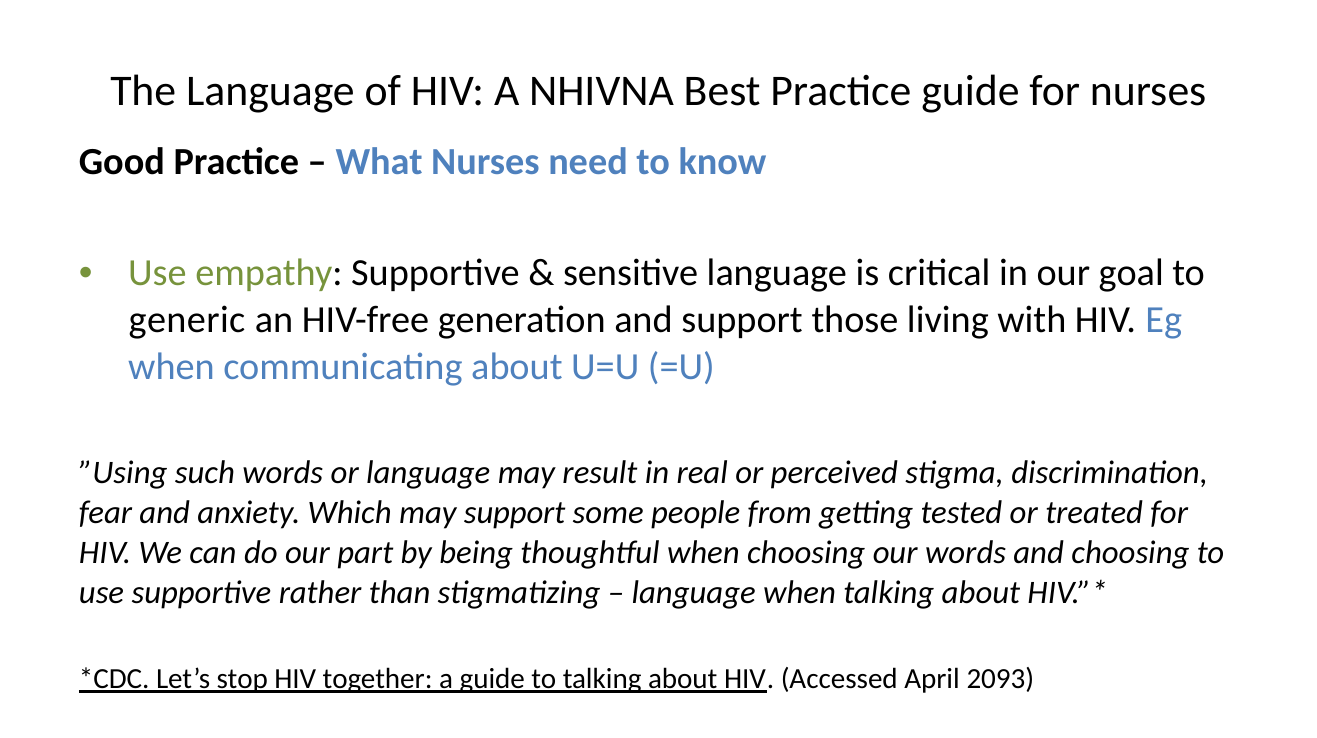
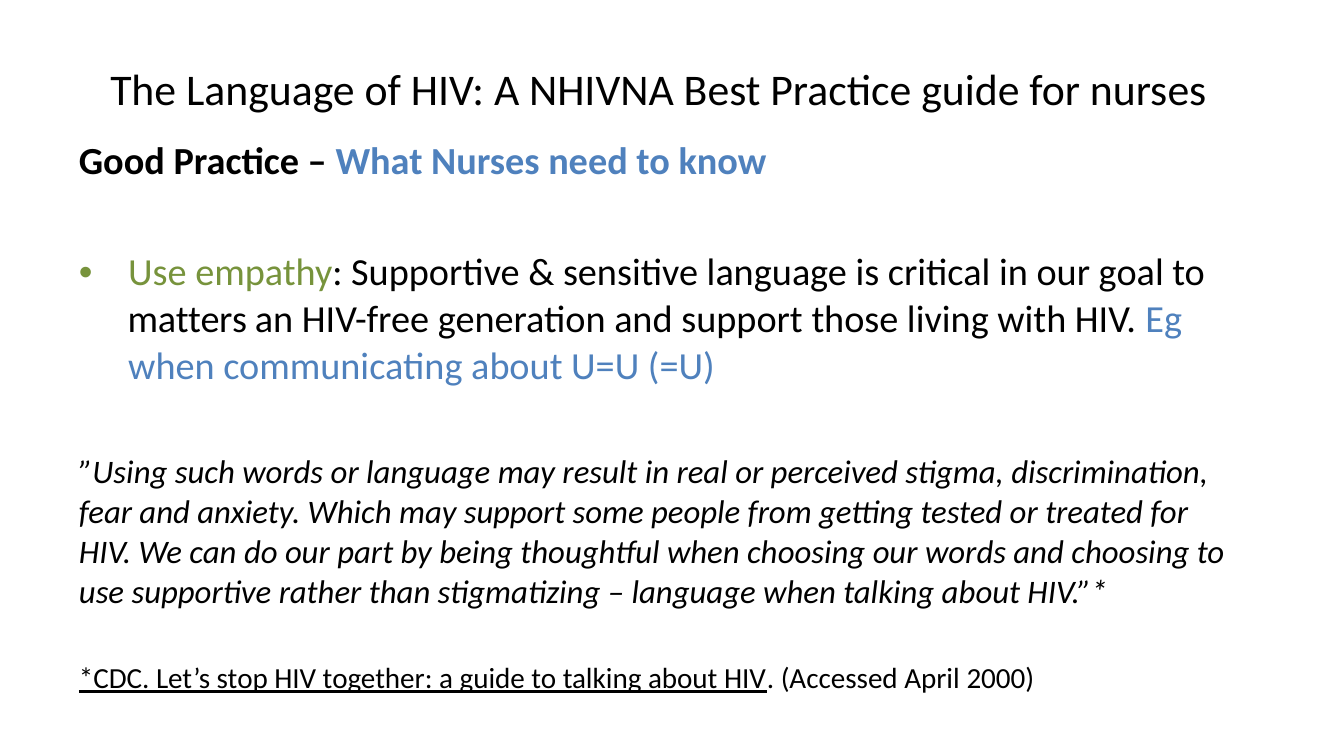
generic: generic -> matters (187, 320)
2093: 2093 -> 2000 (1000, 679)
